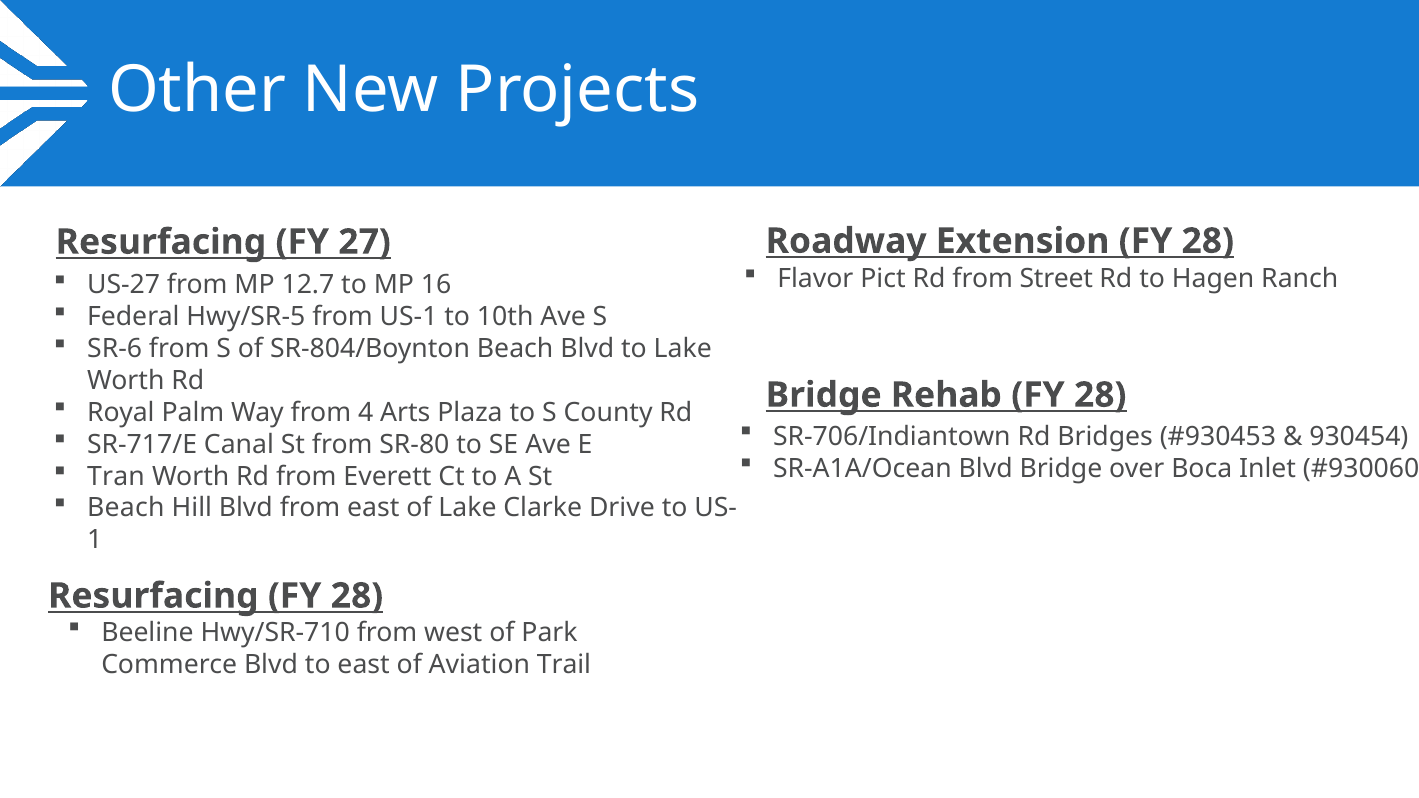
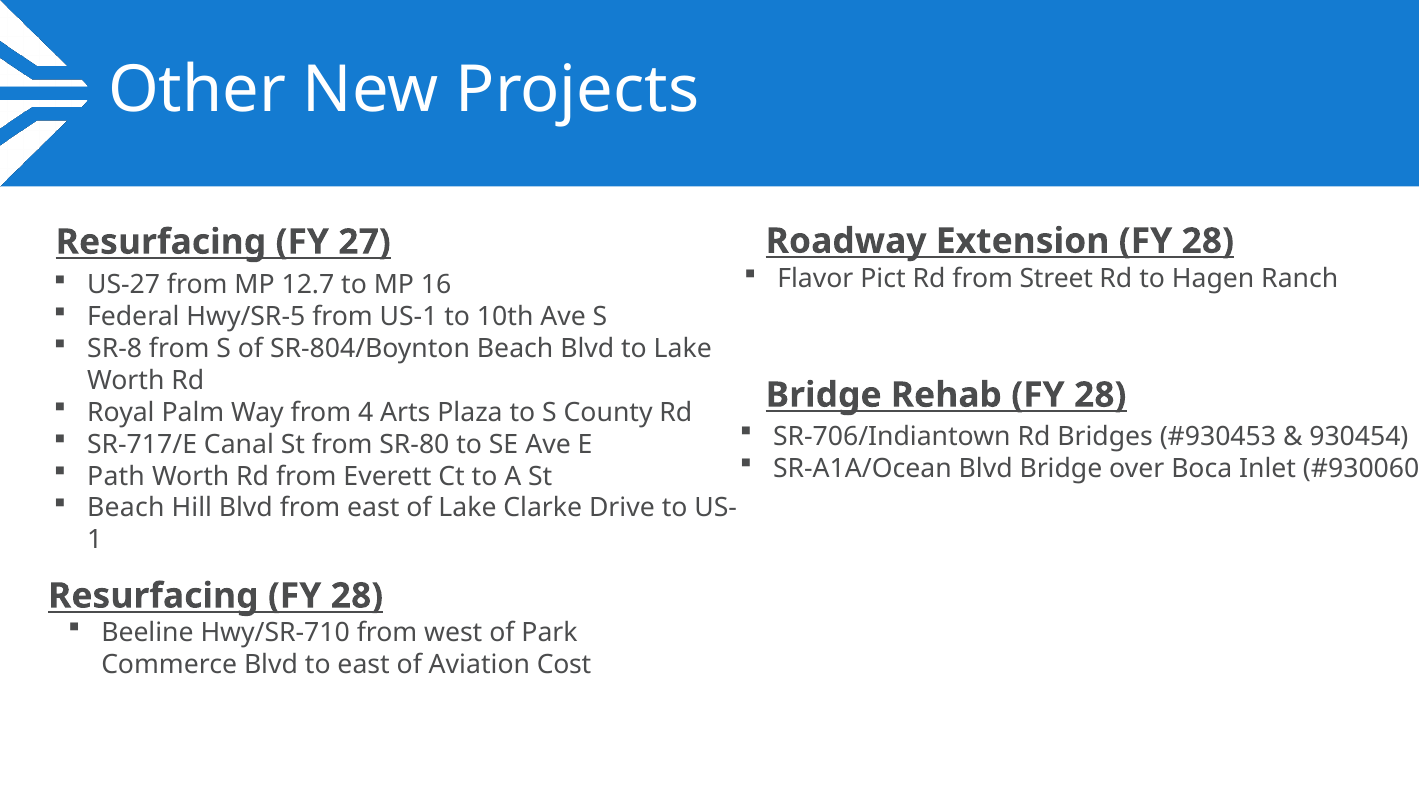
SR-6: SR-6 -> SR-8 (115, 349)
Tran: Tran -> Path (116, 476)
Trail: Trail -> Cost (564, 665)
